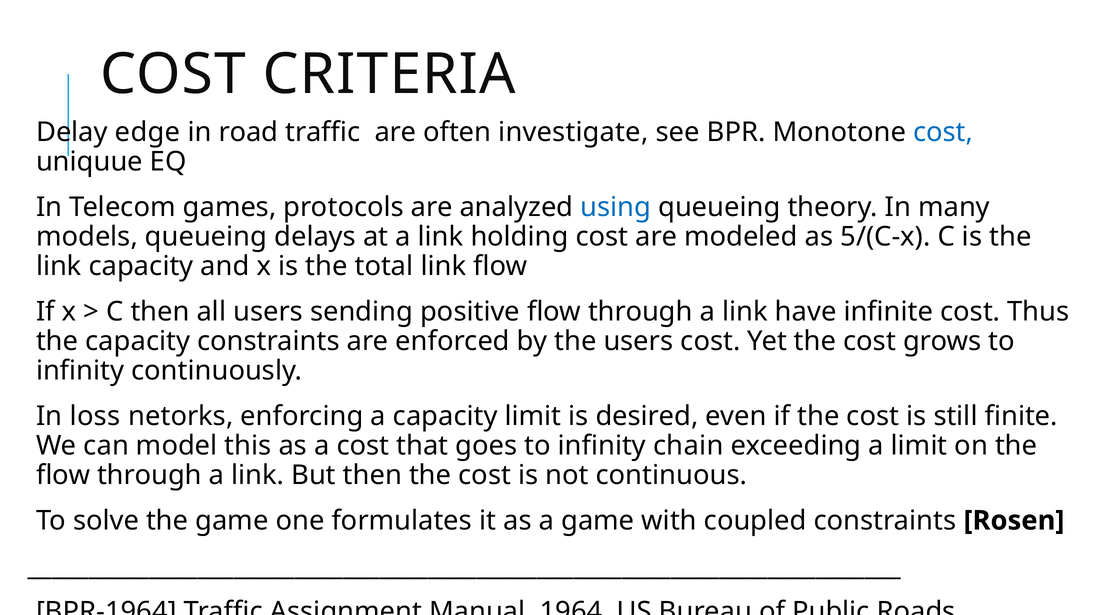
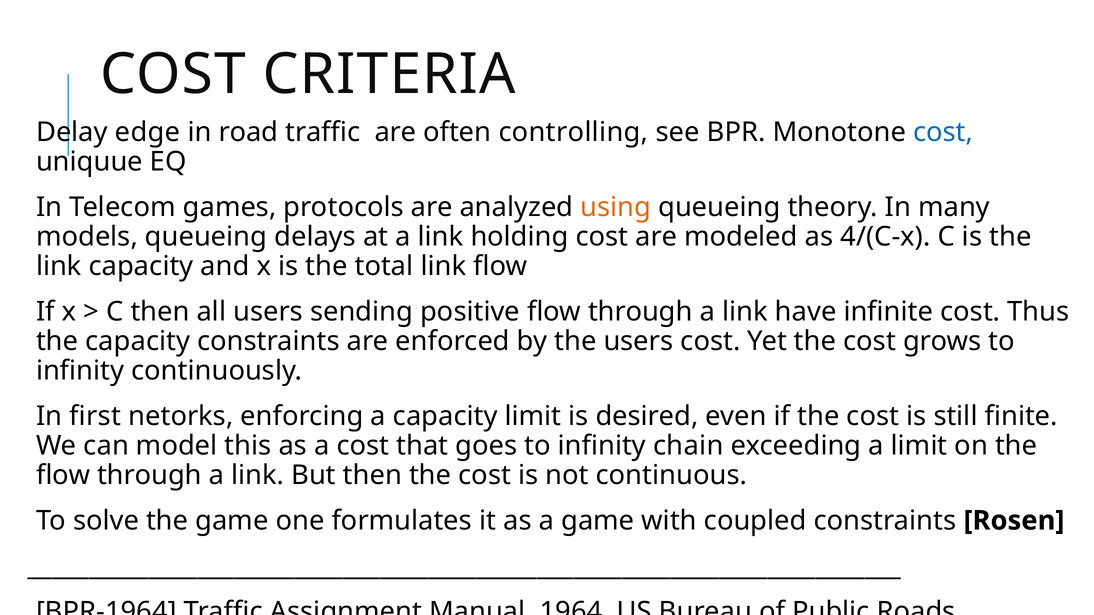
investigate: investigate -> controlling (573, 132)
using colour: blue -> orange (616, 207)
5/(C-x: 5/(C-x -> 4/(C-x (885, 237)
loss: loss -> first (95, 416)
